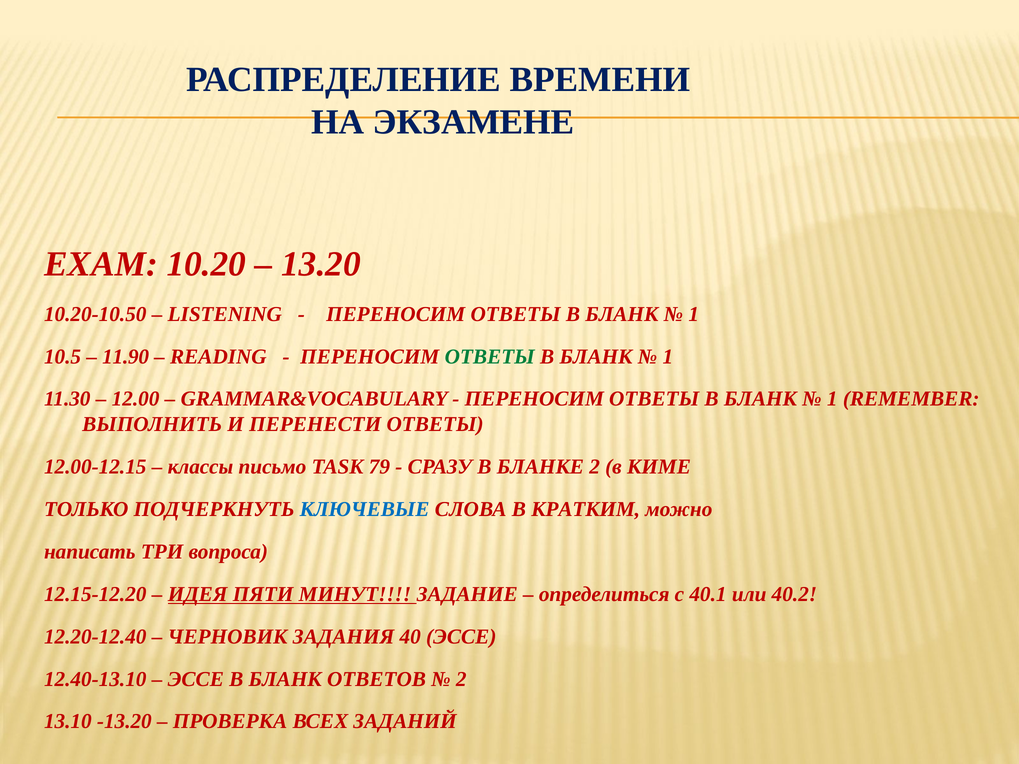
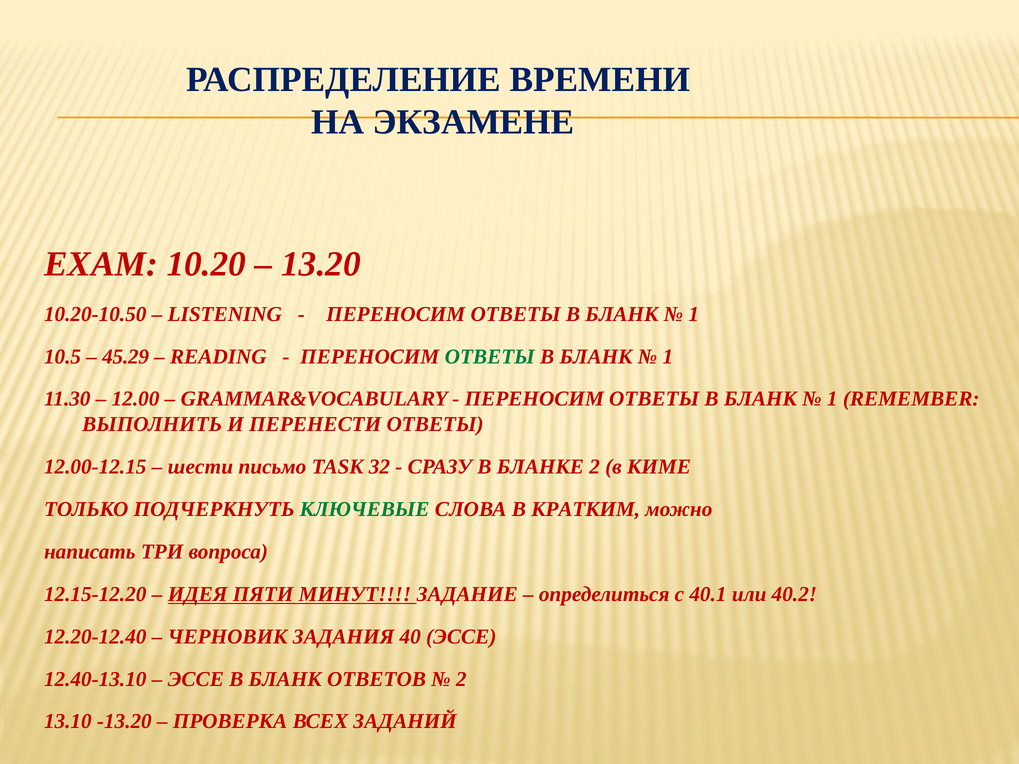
11.90: 11.90 -> 45.29 (126, 357)
классы: классы -> шести (200, 467)
79: 79 -> 32 (379, 467)
КЛЮЧЕВЫЕ colour: blue -> green (365, 509)
